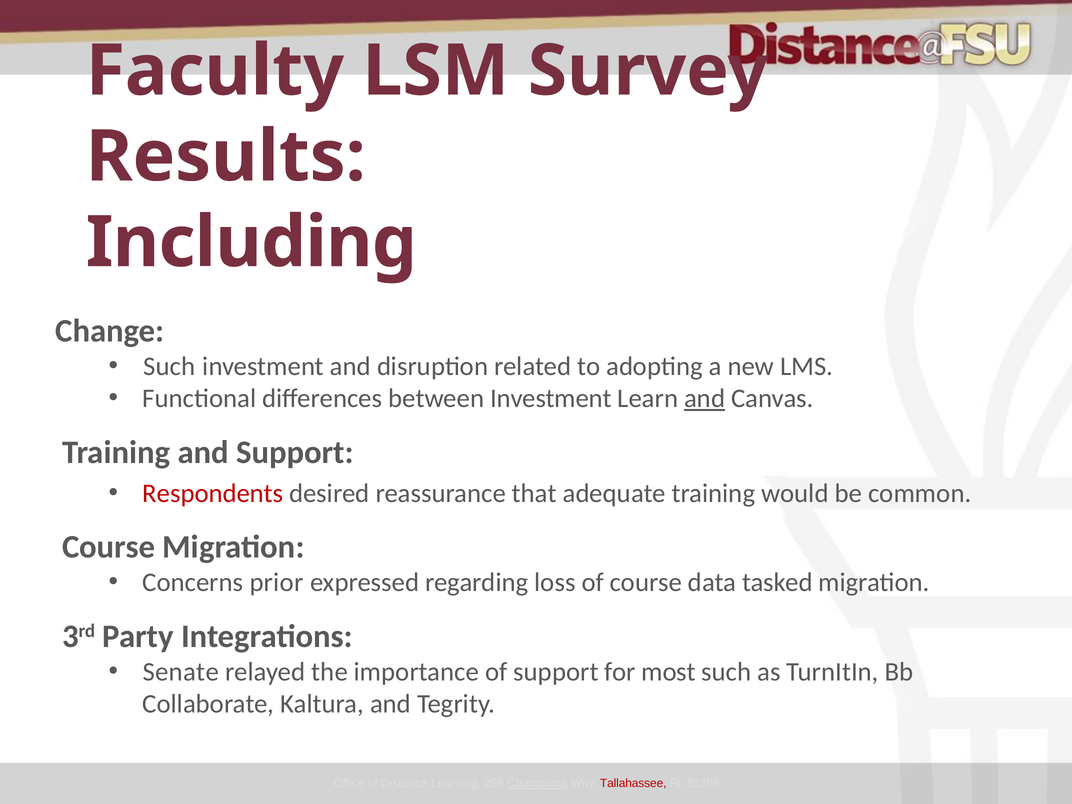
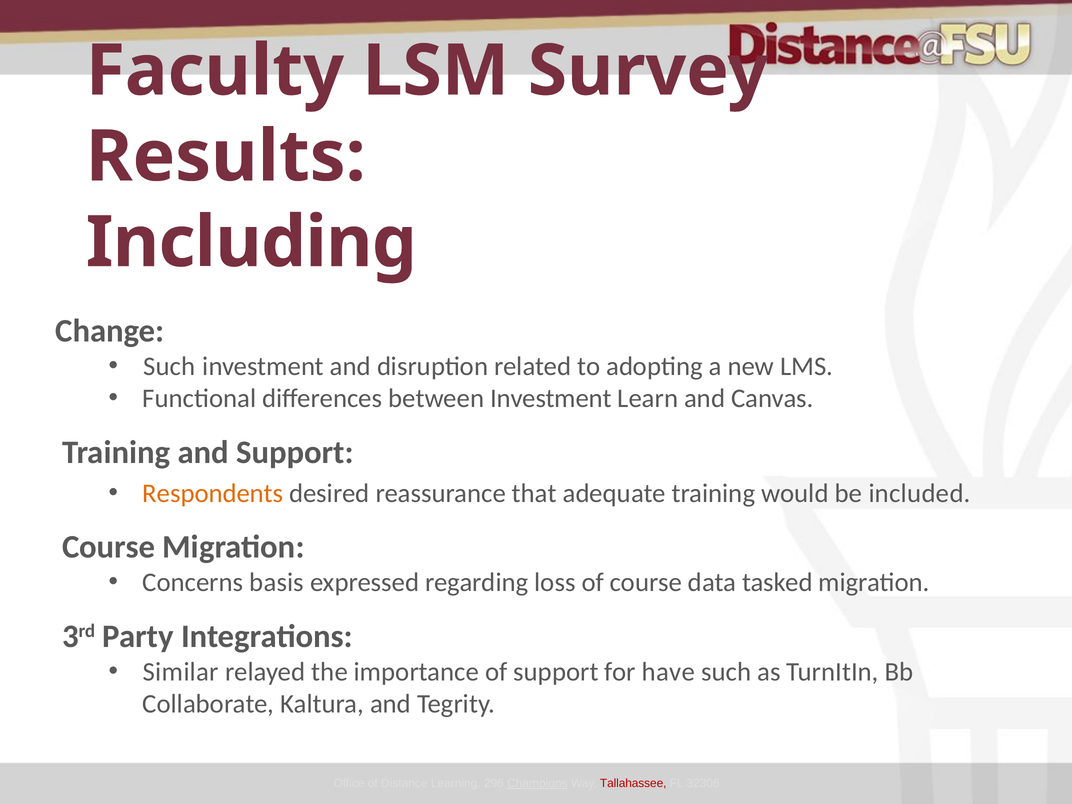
and underline: present -> none (705, 399)
Respondents colour: red -> orange (213, 493)
common: common -> included (920, 493)
prior: prior -> basis (277, 582)
Senate: Senate -> Similar (181, 672)
most: most -> have (668, 672)
